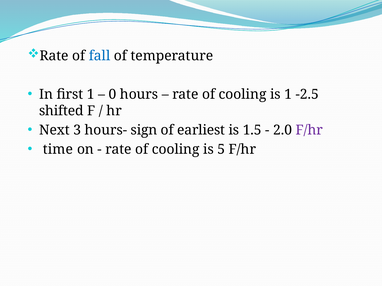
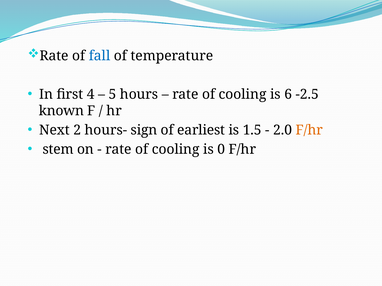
first 1: 1 -> 4 (91, 94)
0: 0 -> 5 (113, 94)
is 1: 1 -> 6 (288, 94)
shifted: shifted -> known (61, 111)
3: 3 -> 2 (77, 130)
F/hr colour: purple -> orange (309, 130)
time: time -> stem (58, 150)
5: 5 -> 0 (221, 150)
